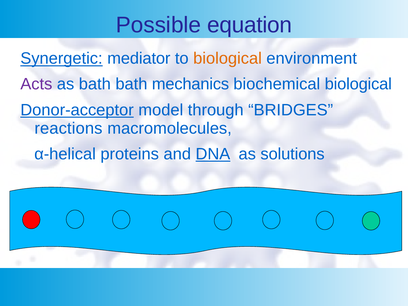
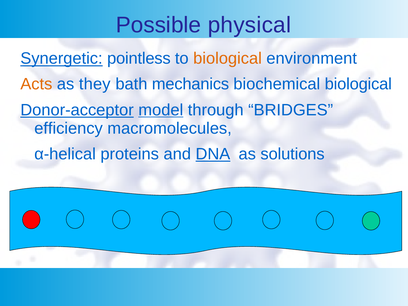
equation: equation -> physical (249, 25)
mediator: mediator -> pointless (139, 59)
Acts colour: purple -> orange (36, 84)
as bath: bath -> they (95, 84)
model underline: none -> present (161, 110)
reactions: reactions -> efficiency (69, 128)
